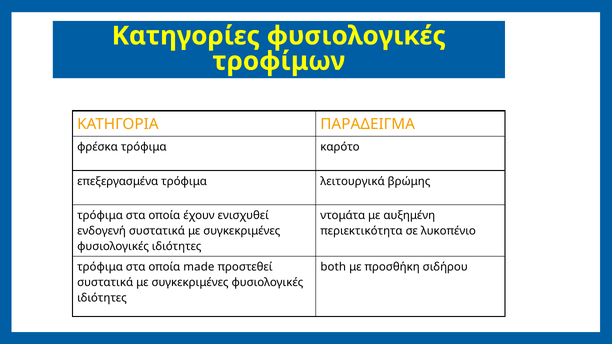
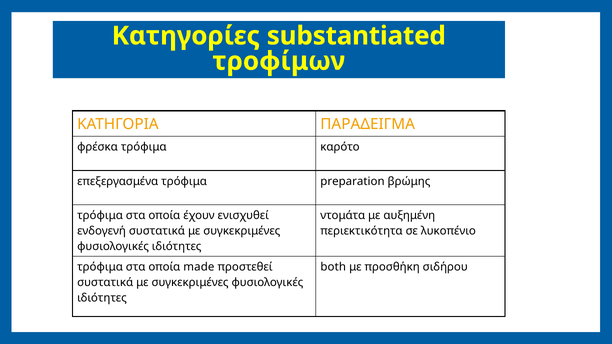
Κατηγορίες φυσιολογικές: φυσιολογικές -> substantiated (356, 36)
λειτουργικά: λειτουργικά -> preparation (352, 181)
